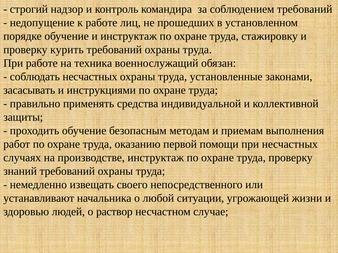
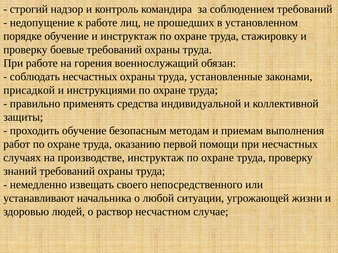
курить: курить -> боевые (67, 50)
техника: техника -> горения (93, 63)
засасывать: засасывать -> присадкой (29, 90)
